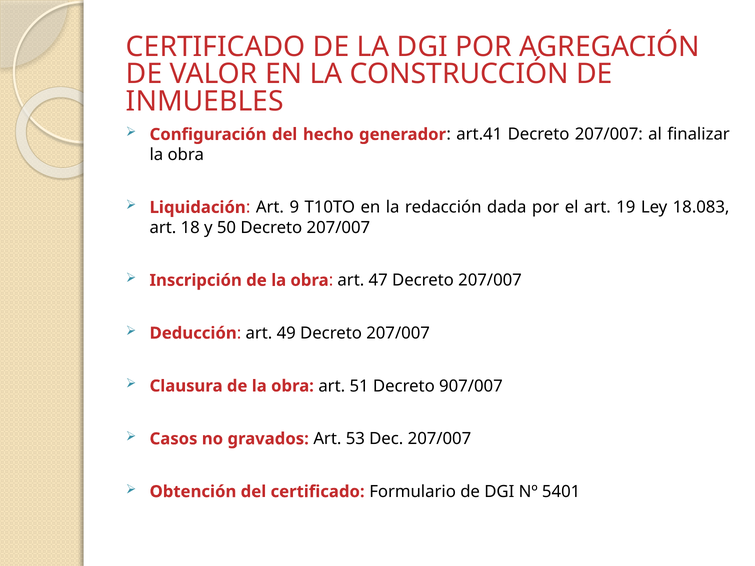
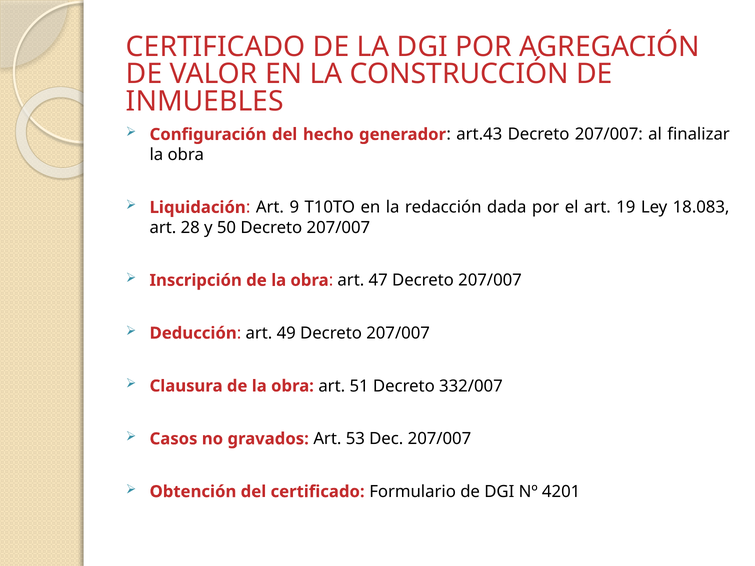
art.41: art.41 -> art.43 (479, 134)
18: 18 -> 28 (190, 228)
907/007: 907/007 -> 332/007 (471, 386)
5401: 5401 -> 4201 (561, 492)
